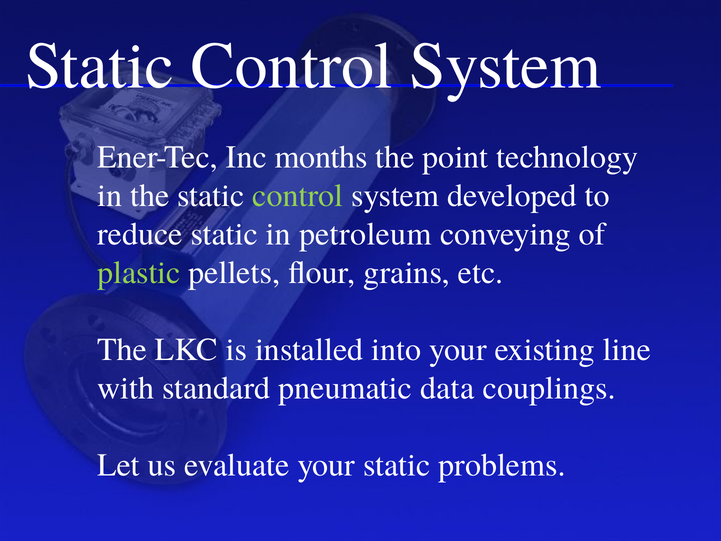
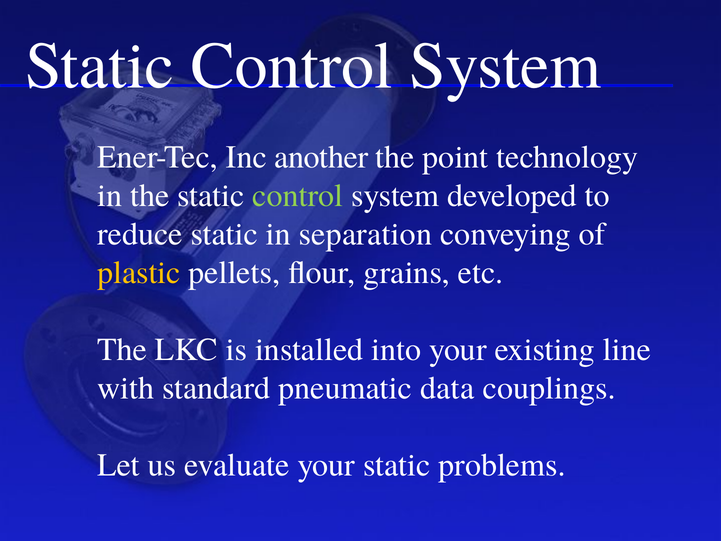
months: months -> another (321, 157)
petroleum: petroleum -> separation (365, 234)
plastic colour: light green -> yellow (139, 273)
